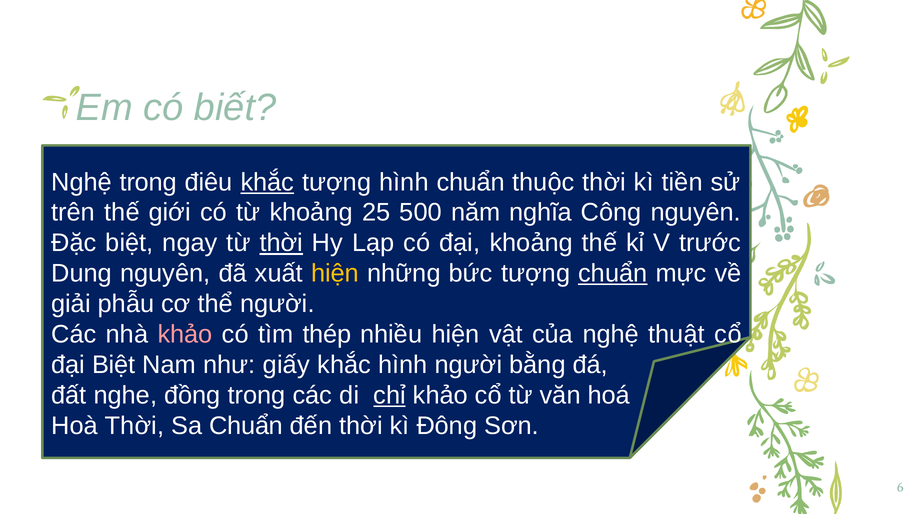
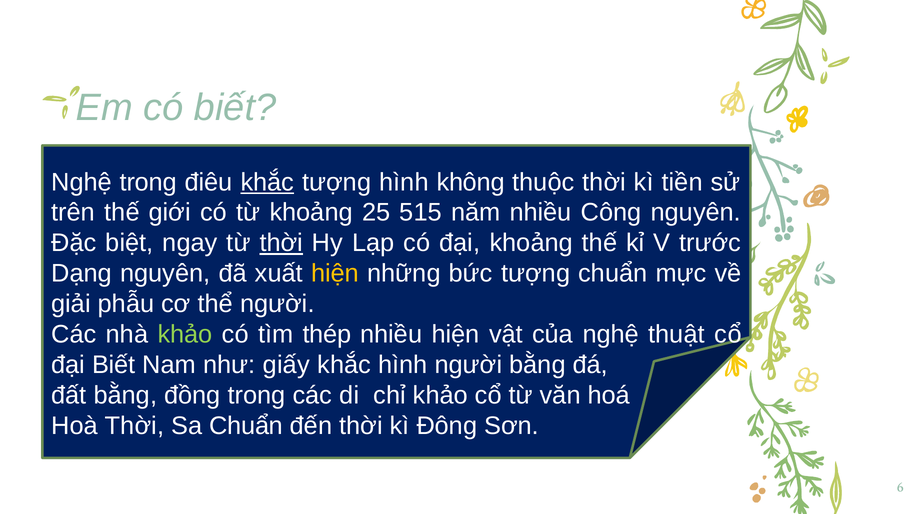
hình chuẩn: chuẩn -> không (471, 182)
500: 500 -> 515 (421, 212)
năm nghĩa: nghĩa -> nhiều (541, 212)
Dung: Dung -> Dạng (82, 273)
chuẩn underline: present -> none (613, 273)
khảo colour: pink -> light green (185, 334)
đại Biệt: Biệt -> Biết (114, 365)
đất nghe: nghe -> bằng (125, 395)
chỉ underline: present -> none (390, 395)
